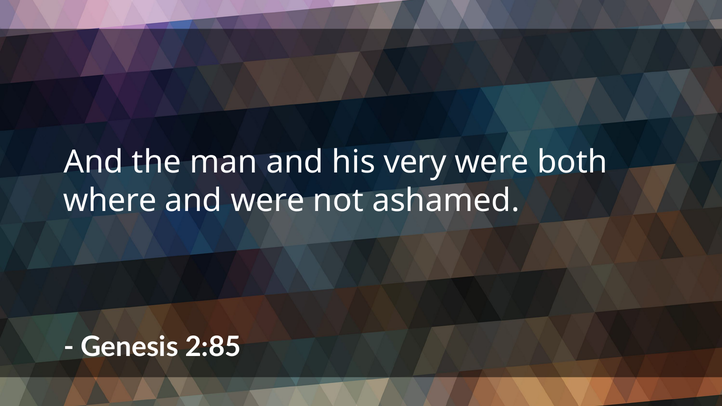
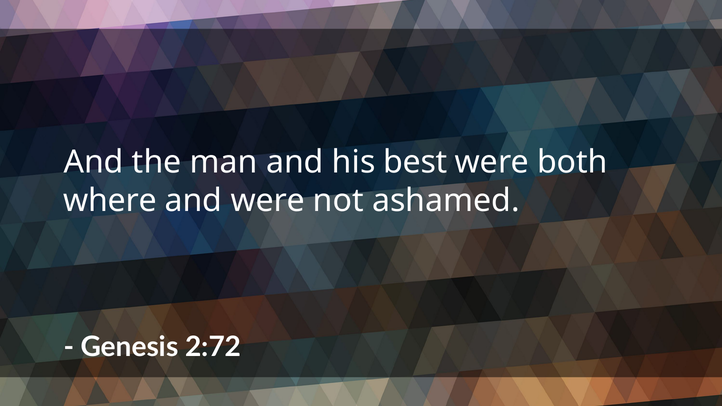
very: very -> best (415, 162)
2:85: 2:85 -> 2:72 (213, 347)
